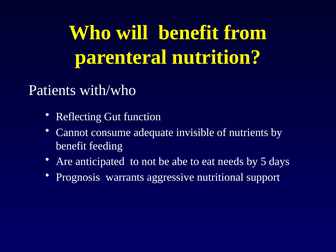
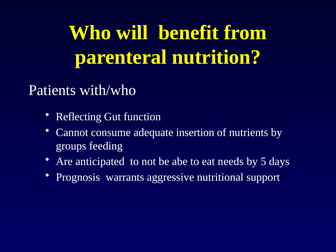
invisible: invisible -> insertion (195, 132)
benefit: benefit -> groups (71, 146)
